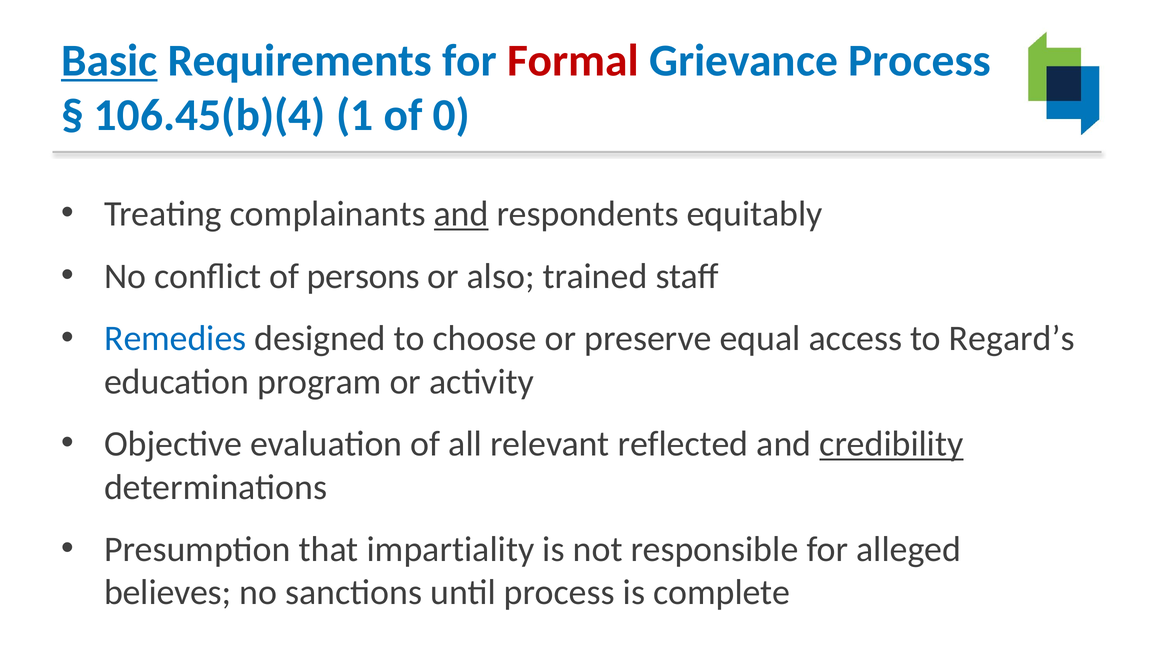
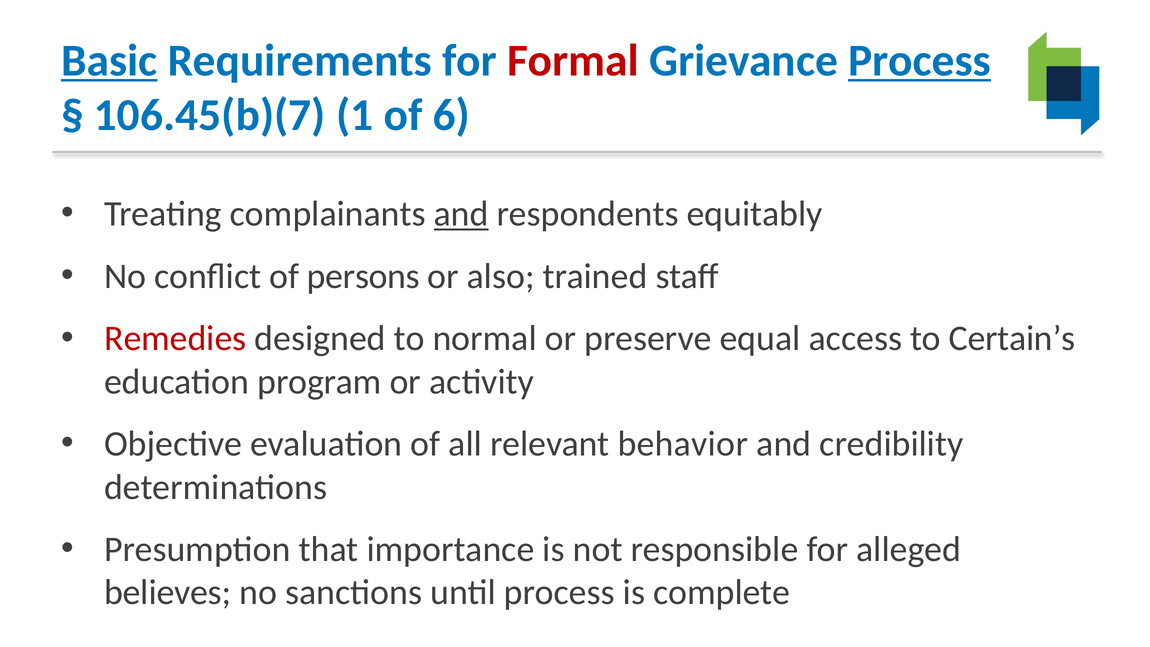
Process underline: none -> present (920, 61)
106.45(b)(4: 106.45(b)(4 -> 106.45(b)(7 (210, 115)
0: 0 -> 6 (451, 115)
Remedies colour: blue -> red (175, 339)
choose: choose -> normal (485, 339)
Regard’s: Regard’s -> Certain’s (1012, 339)
reflected: reflected -> behavior (683, 444)
credibility underline: present -> none (891, 444)
impartiality: impartiality -> importance (450, 549)
